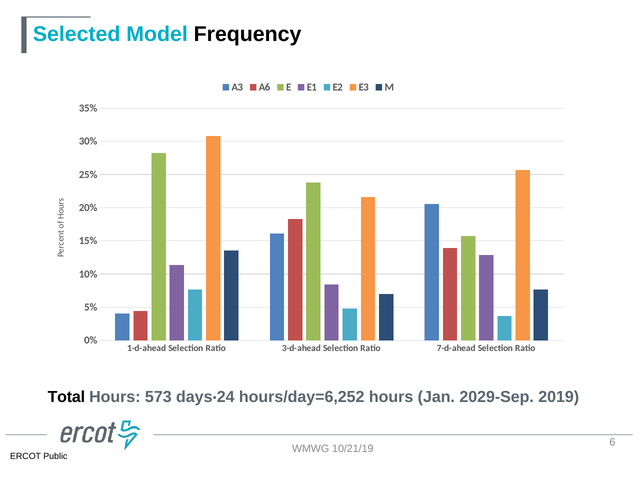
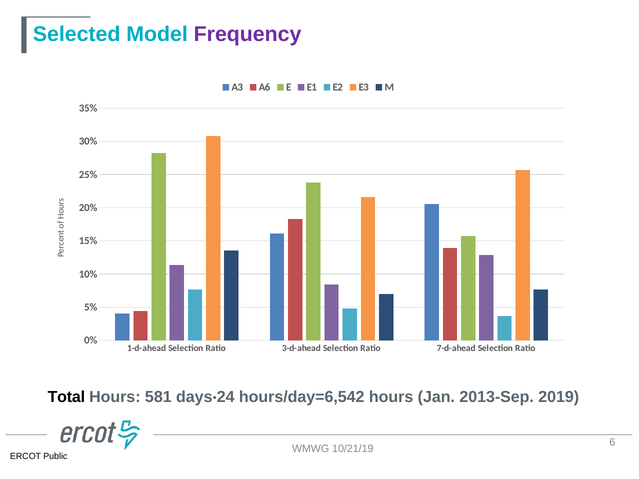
Frequency colour: black -> purple (248, 34)
573: 573 -> 581 (158, 397)
hours/day=6,252: hours/day=6,252 -> hours/day=6,542 (302, 397)
2029-Sep: 2029-Sep -> 2013-Sep (497, 397)
